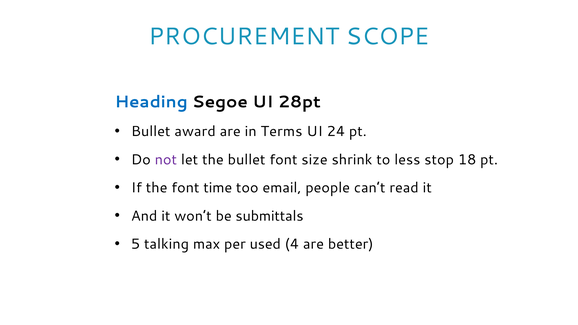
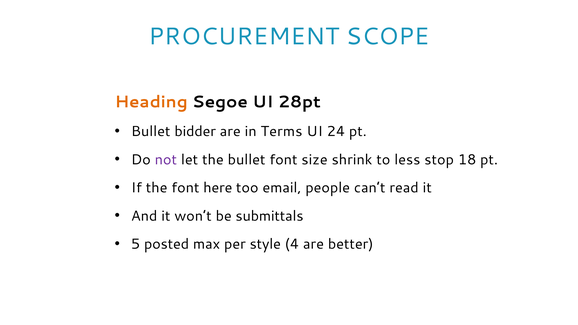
Heading colour: blue -> orange (151, 102)
award: award -> bidder (195, 132)
time: time -> here (218, 188)
talking: talking -> posted (167, 244)
used: used -> style (265, 244)
